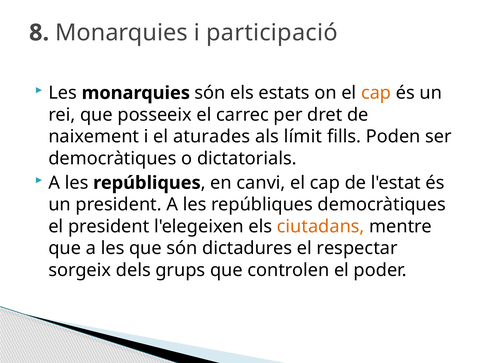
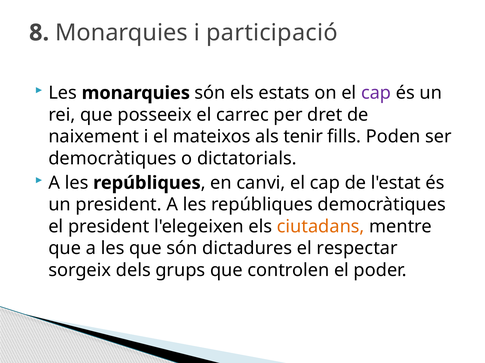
cap colour: orange -> purple (376, 93)
aturades: aturades -> mateixos (212, 137)
límit: límit -> tenir (303, 137)
